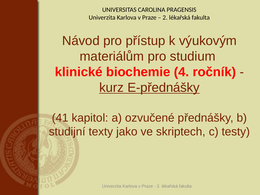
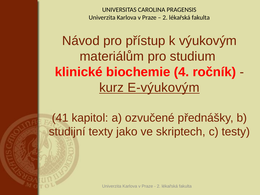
E-přednášky: E-přednášky -> E-výukovým (163, 88)
